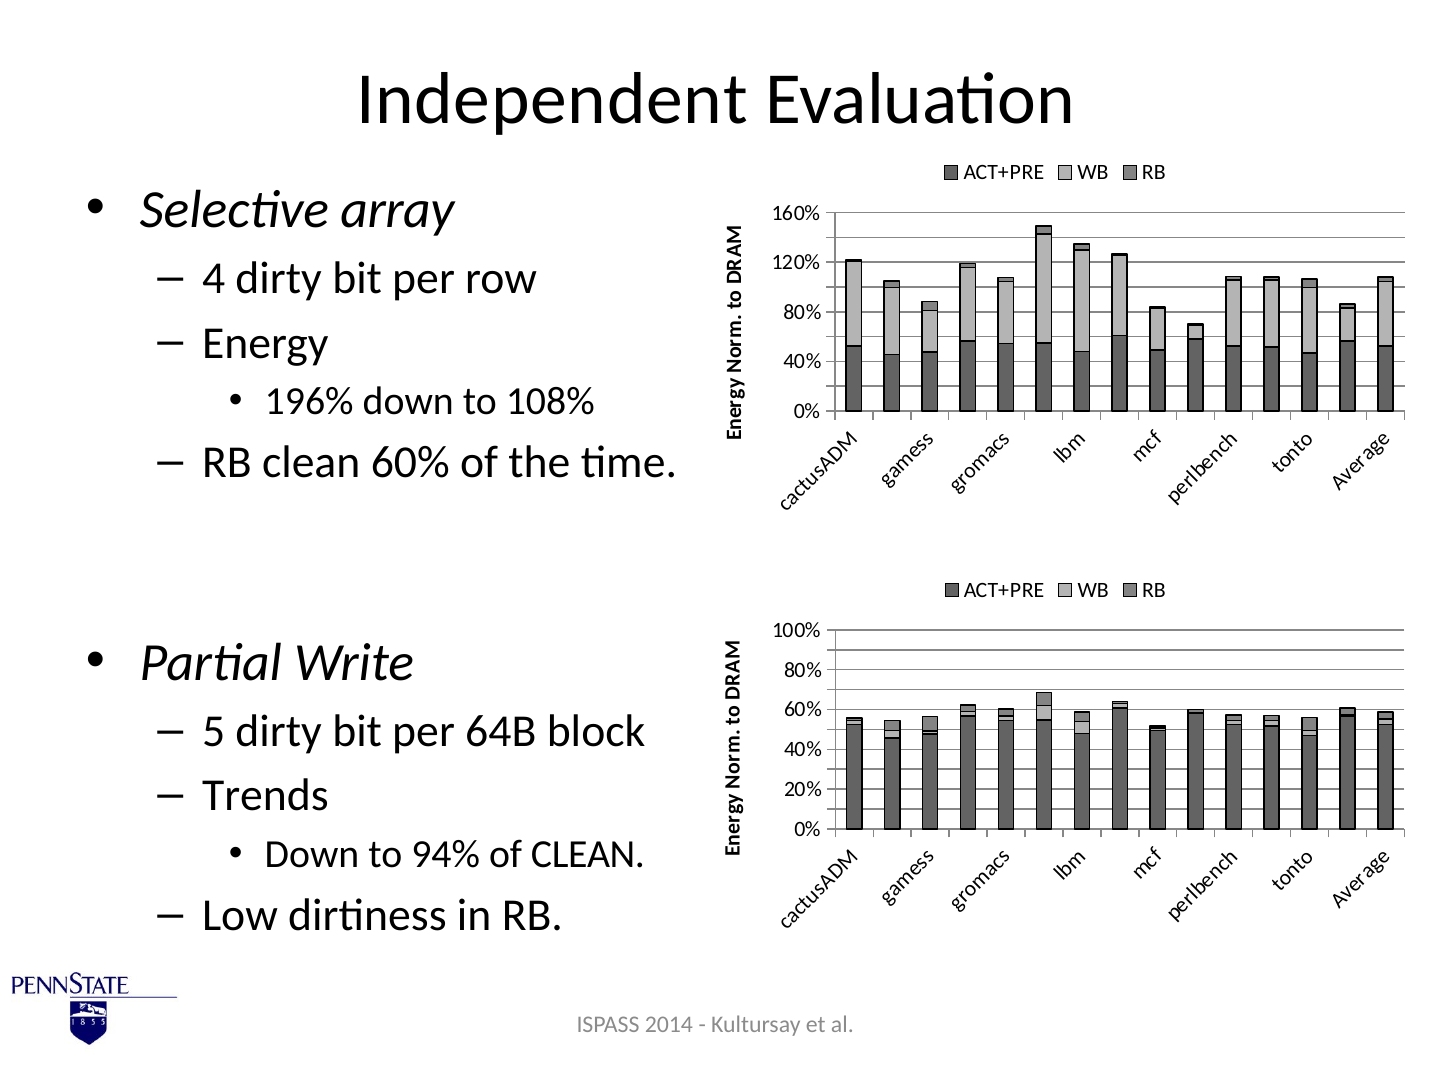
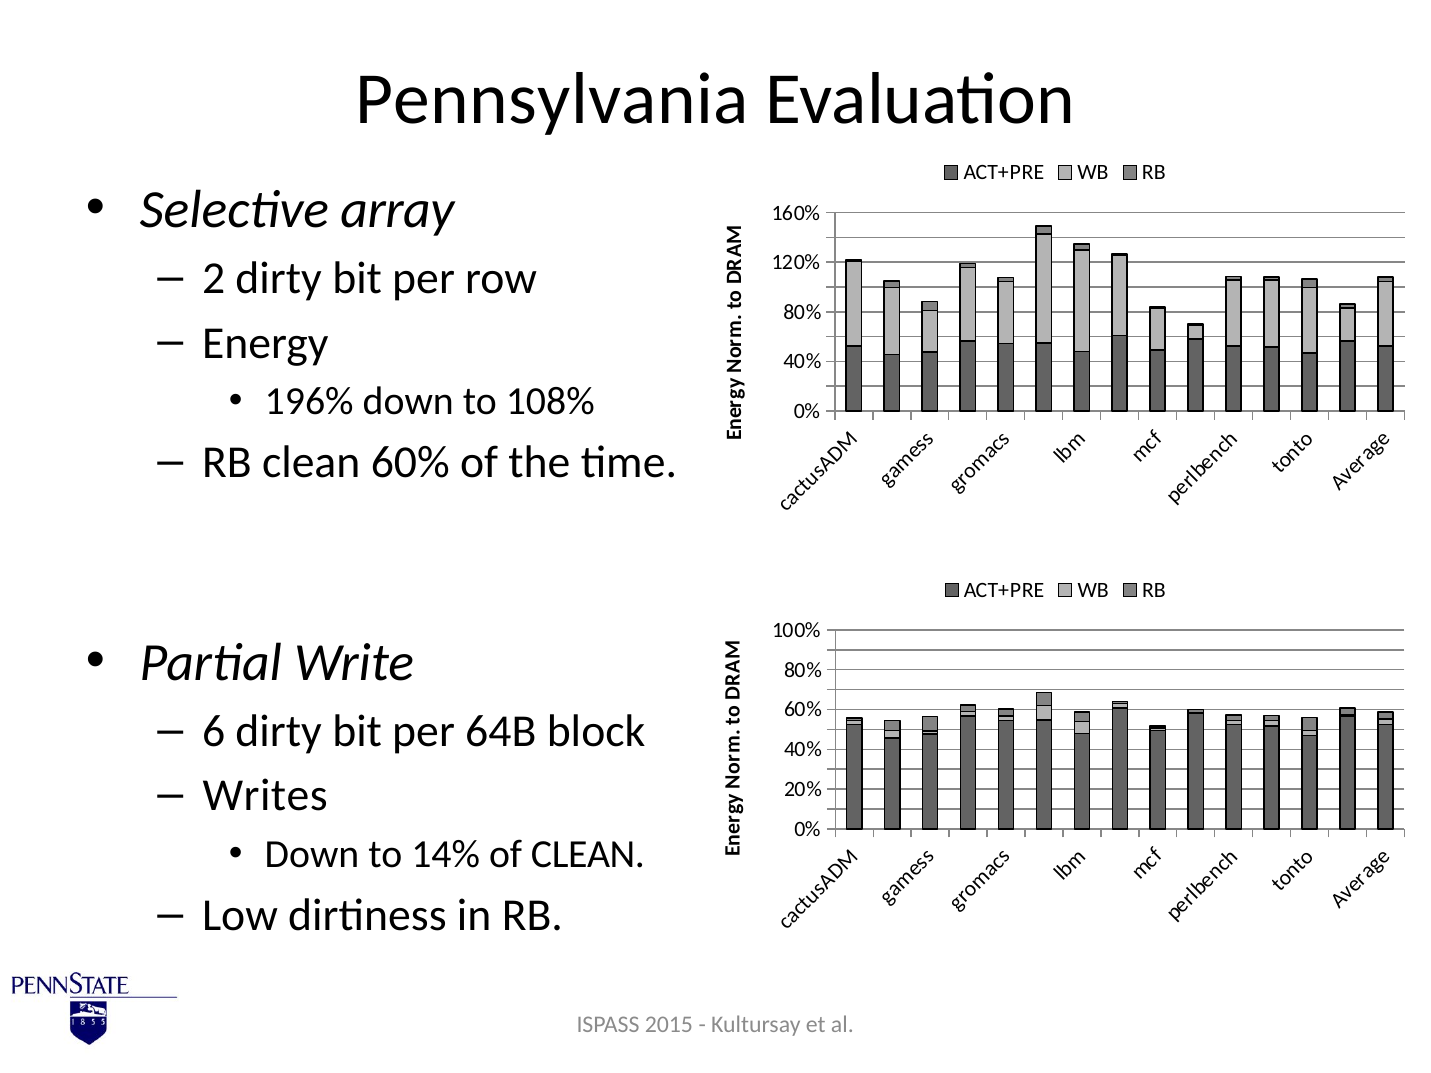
Independent: Independent -> Pennsylvania (552, 99)
4: 4 -> 2 (214, 279)
5: 5 -> 6 (214, 732)
Trends: Trends -> Writes (265, 796)
94%: 94% -> 14% (446, 855)
2014: 2014 -> 2015 (669, 1025)
